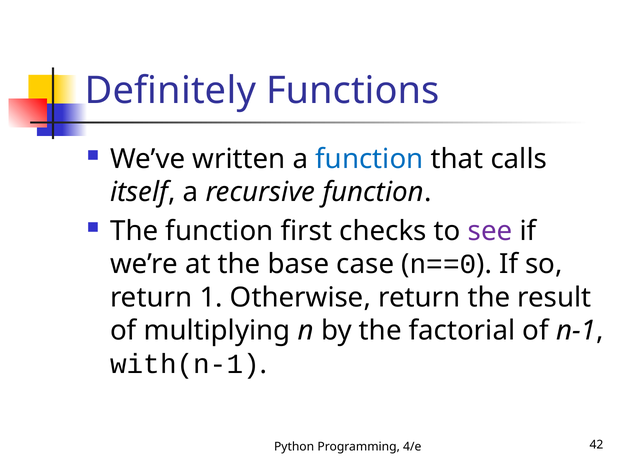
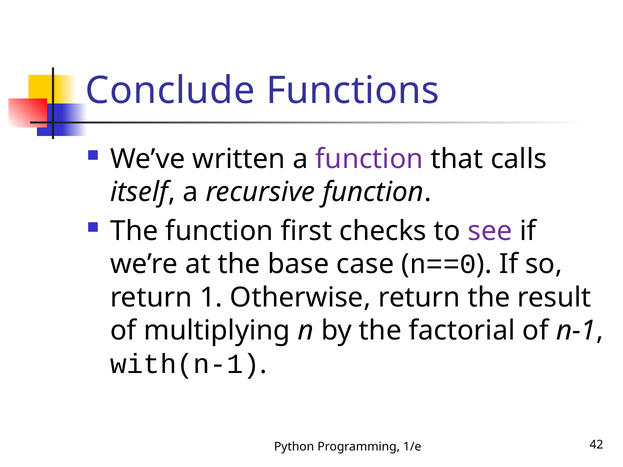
Definitely: Definitely -> Conclude (170, 91)
function colour: blue -> purple (369, 159)
4/e: 4/e -> 1/e (412, 447)
